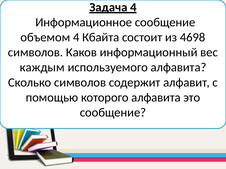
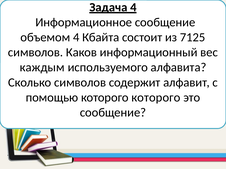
4698: 4698 -> 7125 (193, 37)
которого алфавита: алфавита -> которого (156, 98)
